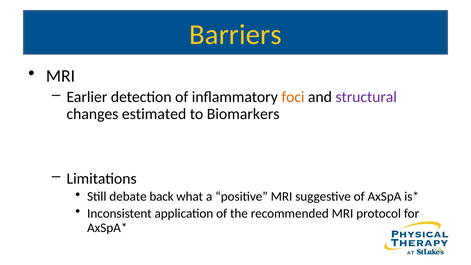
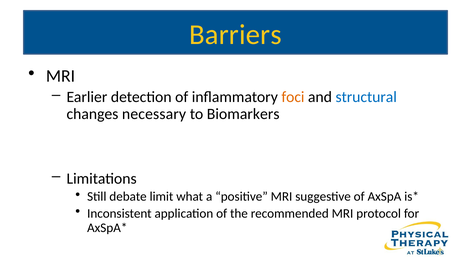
structural colour: purple -> blue (366, 97)
estimated: estimated -> necessary (154, 114)
back: back -> limit (161, 197)
